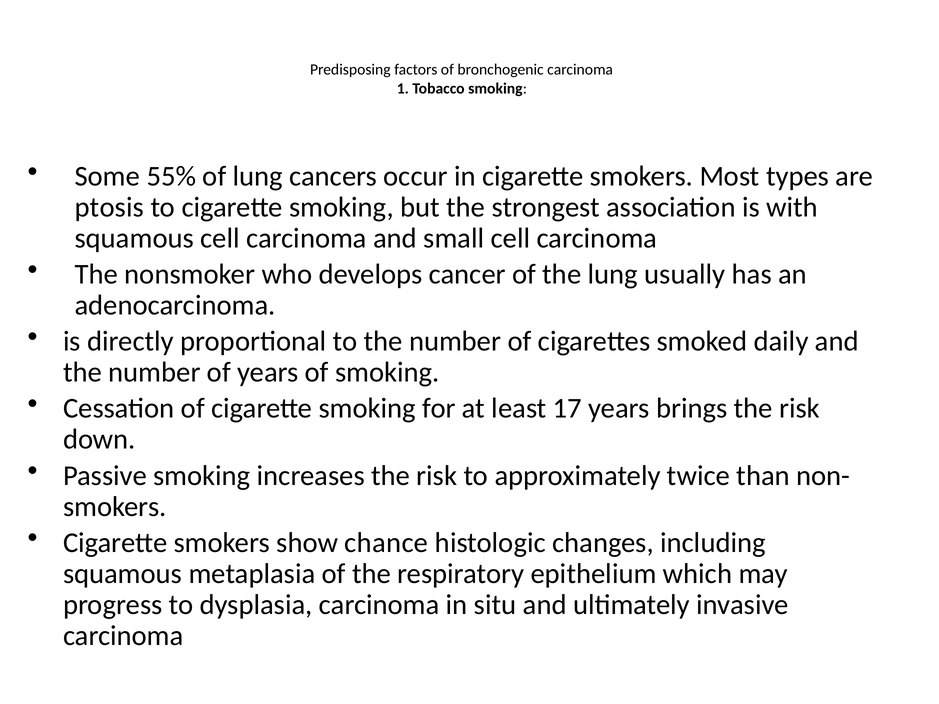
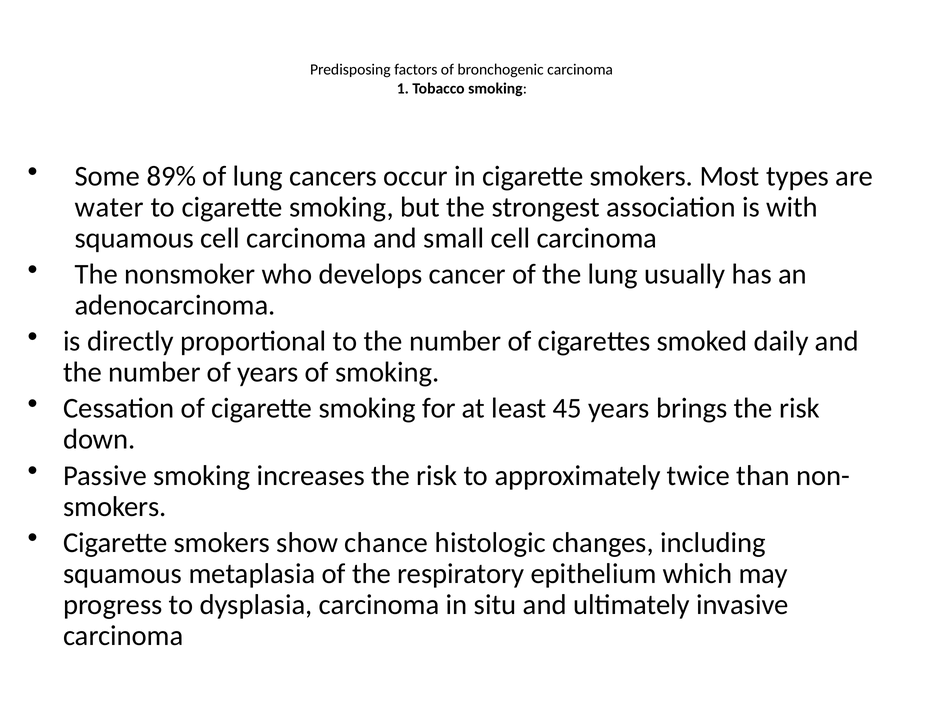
55%: 55% -> 89% (171, 176)
ptosis: ptosis -> water (109, 207)
17: 17 -> 45 (567, 409)
